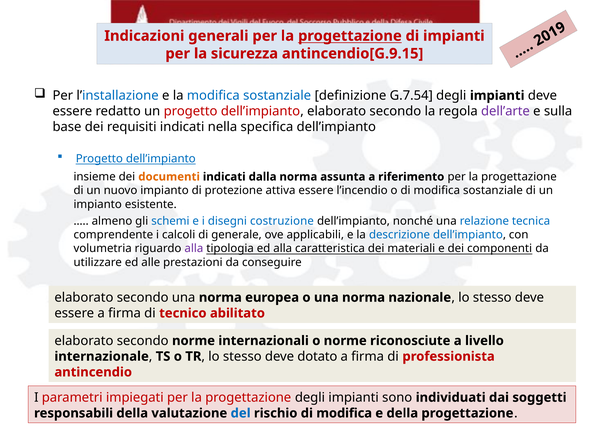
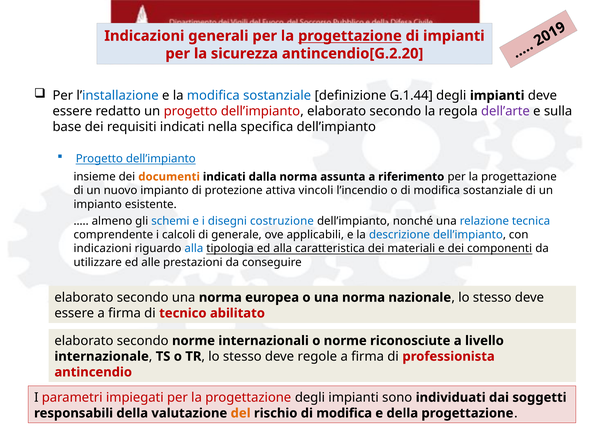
antincendio[G.9.15: antincendio[G.9.15 -> antincendio[G.2.20 (353, 54)
G.7.54: G.7.54 -> G.1.44 (411, 95)
attiva essere: essere -> vincoli (316, 190)
volumetria: volumetria -> indicazioni (103, 248)
alla colour: purple -> blue (194, 248)
dotato: dotato -> regole (317, 356)
del colour: blue -> orange (241, 413)
